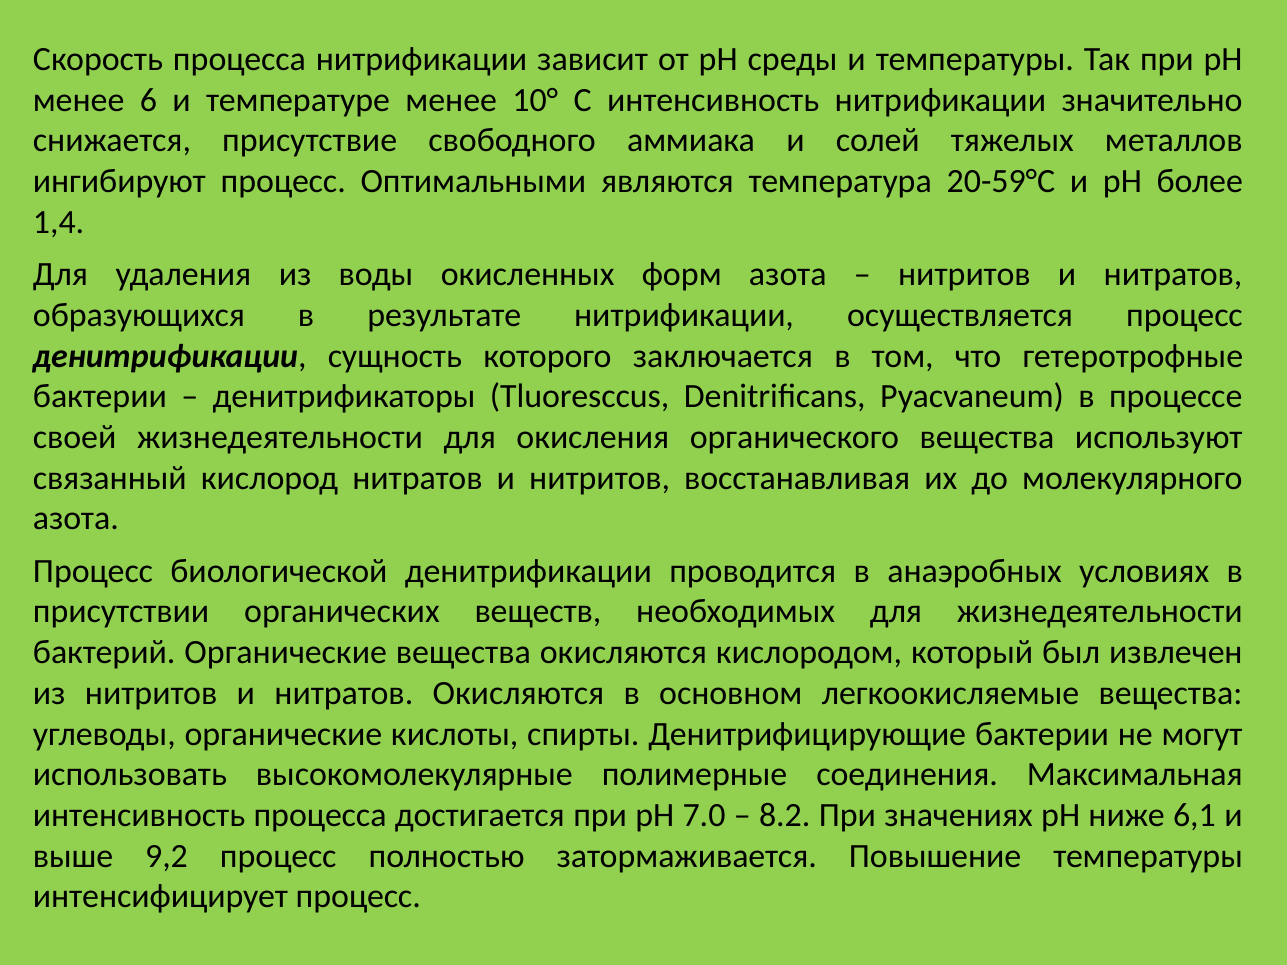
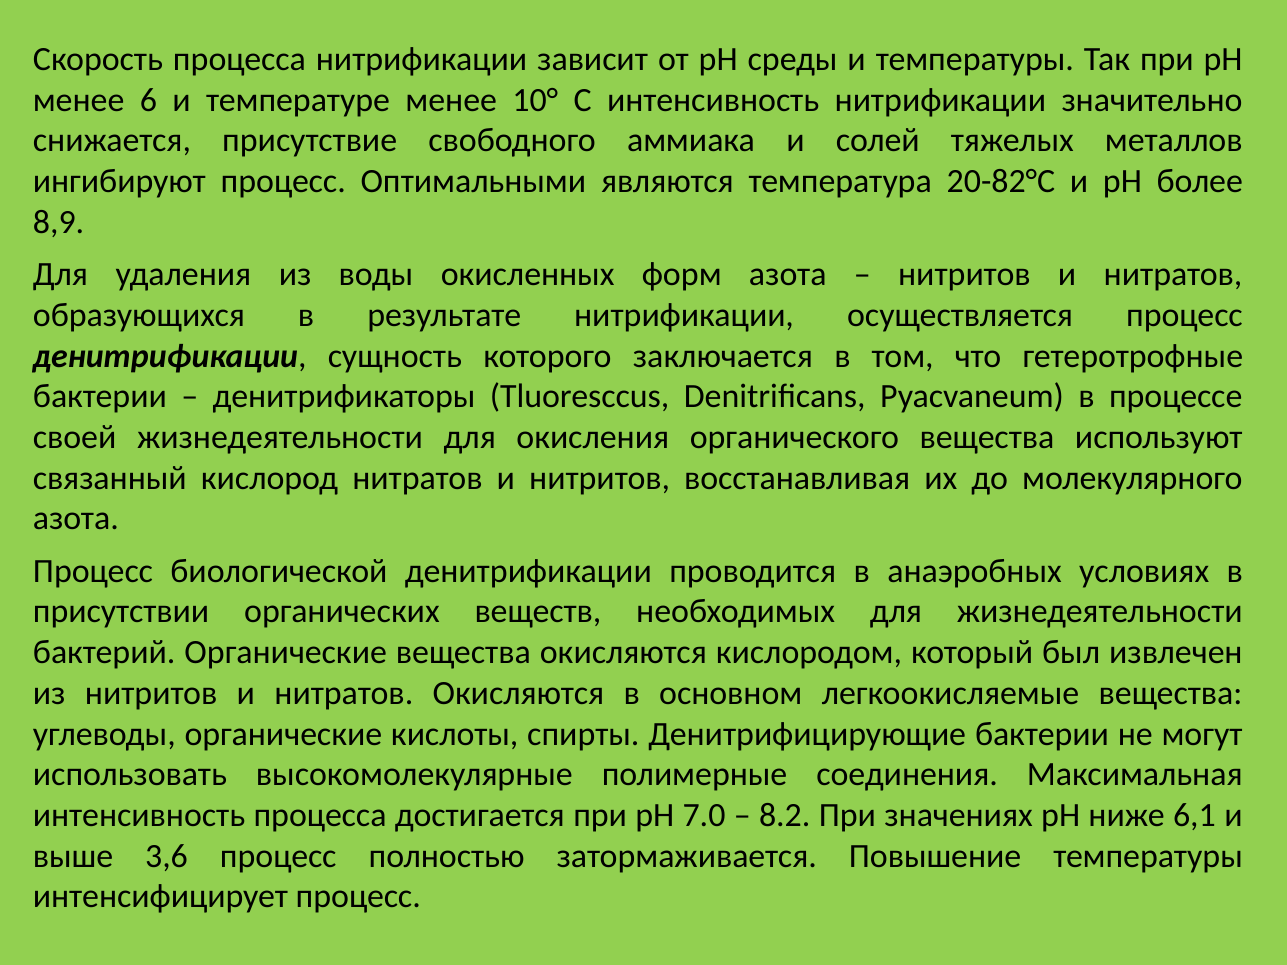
20-59°С: 20-59°С -> 20-82°С (1001, 182)
1,4: 1,4 -> 8,9 (59, 222)
9,2: 9,2 -> 3,6 (167, 856)
